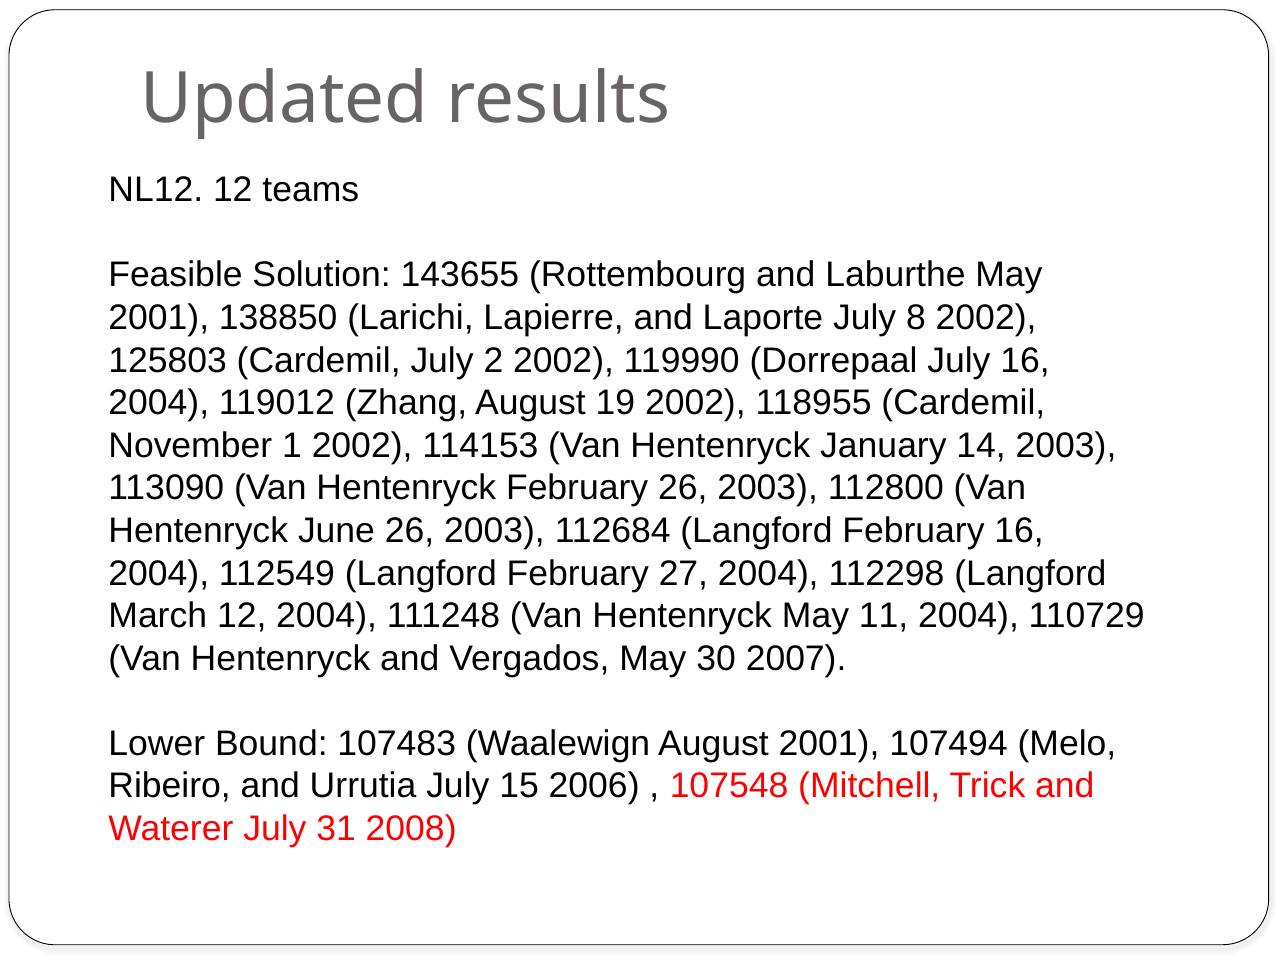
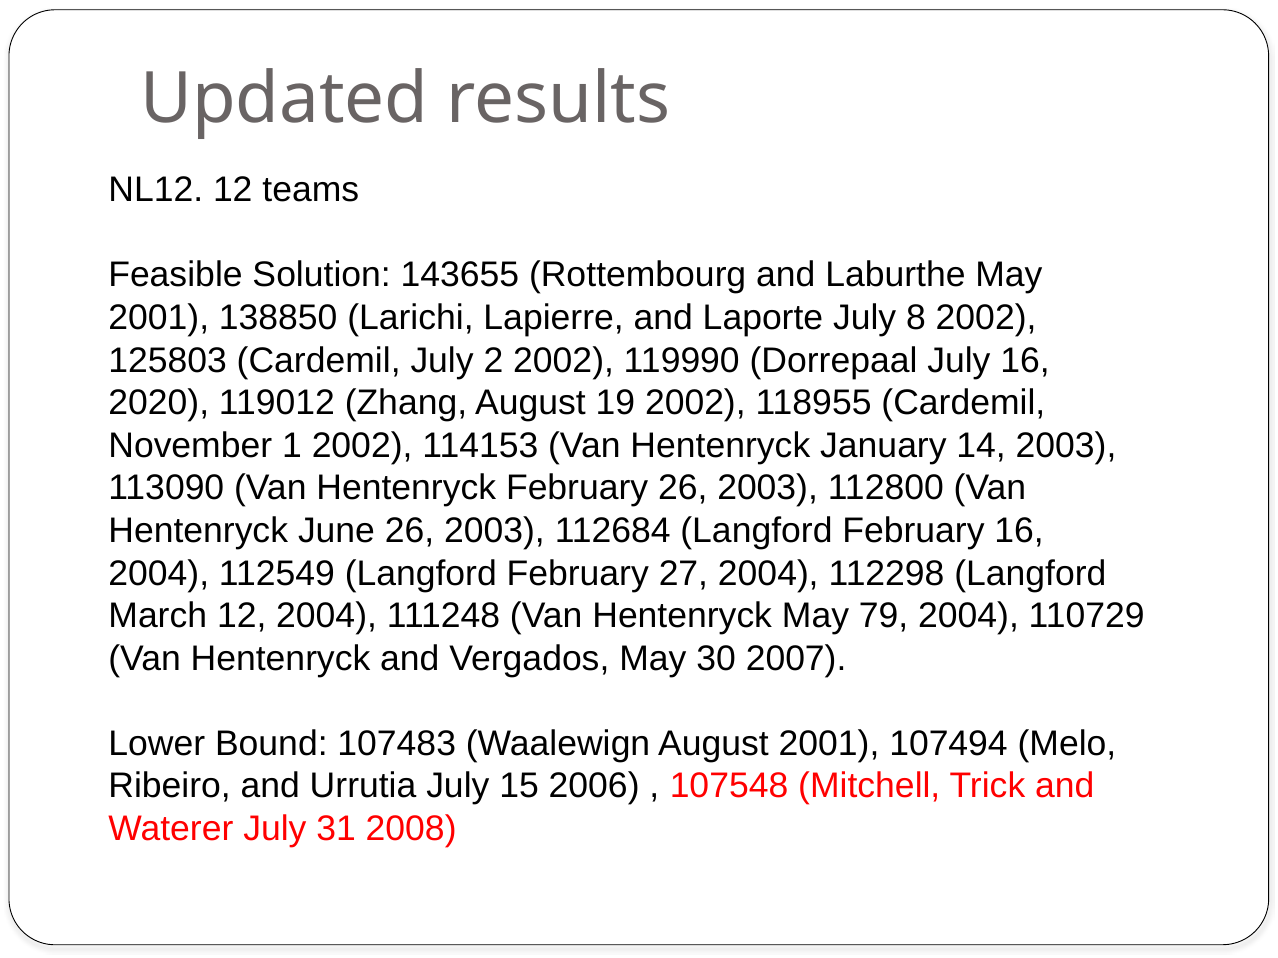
2004: 2004 -> 2020 (159, 403)
11: 11 -> 79 (884, 616)
